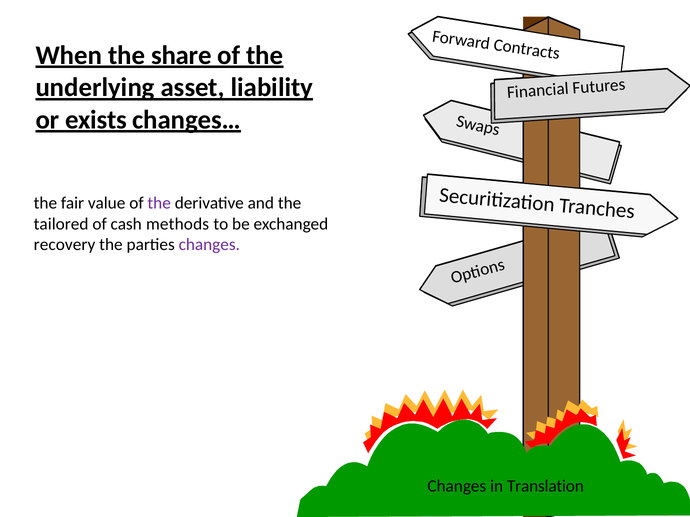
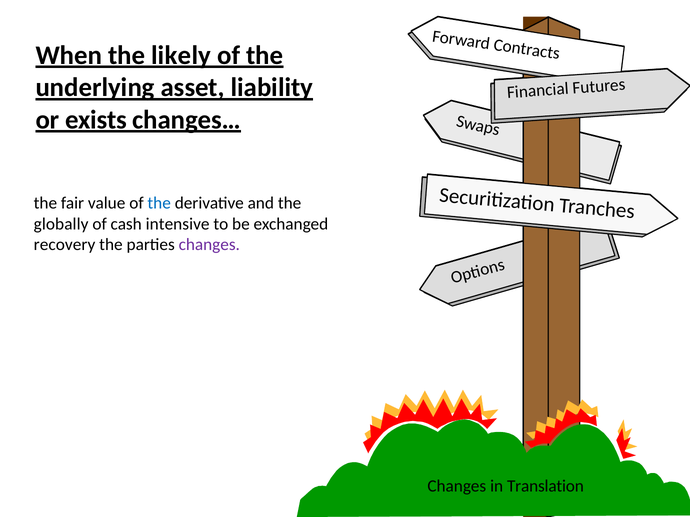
share: share -> likely (181, 55)
the colour: purple -> blue (159, 203)
tailored: tailored -> globally (61, 224)
methods: methods -> intensive (178, 224)
